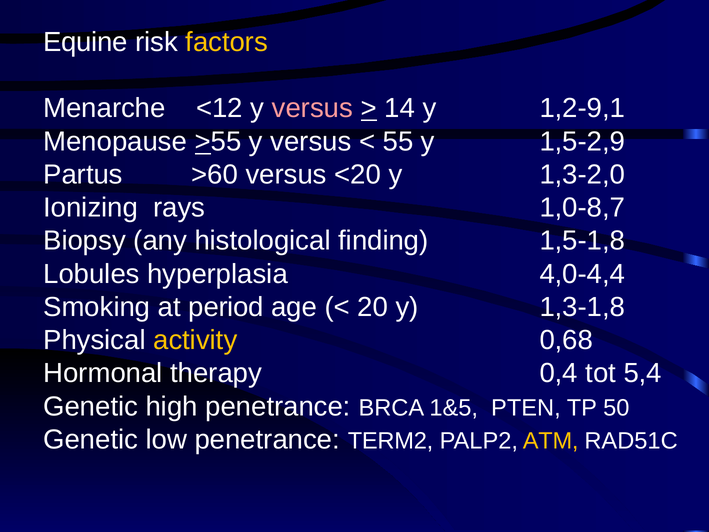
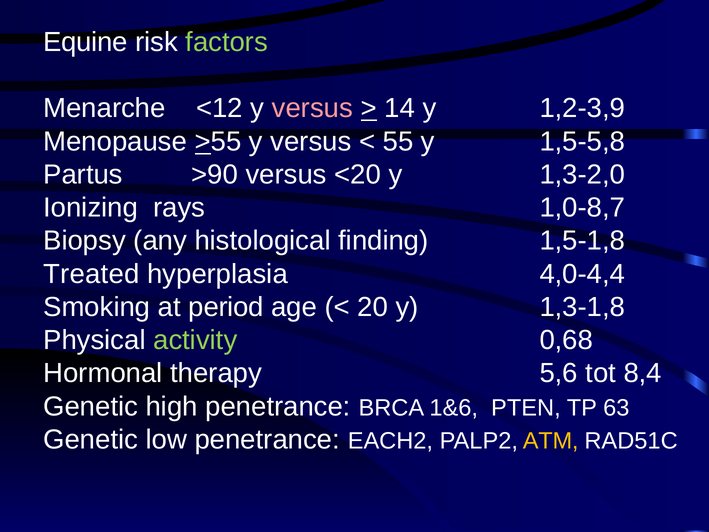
factors colour: yellow -> light green (227, 42)
1,2-9,1: 1,2-9,1 -> 1,2-3,9 (582, 108)
1,5-2,9: 1,5-2,9 -> 1,5-5,8 (582, 141)
>60: >60 -> >90 (215, 175)
Lobules: Lobules -> Treated (91, 274)
activity colour: yellow -> light green (195, 340)
0,4: 0,4 -> 5,6 (559, 373)
5,4: 5,4 -> 8,4 (643, 373)
1&5: 1&5 -> 1&6 (454, 408)
50: 50 -> 63 (616, 408)
TERM2: TERM2 -> EACH2 (390, 441)
